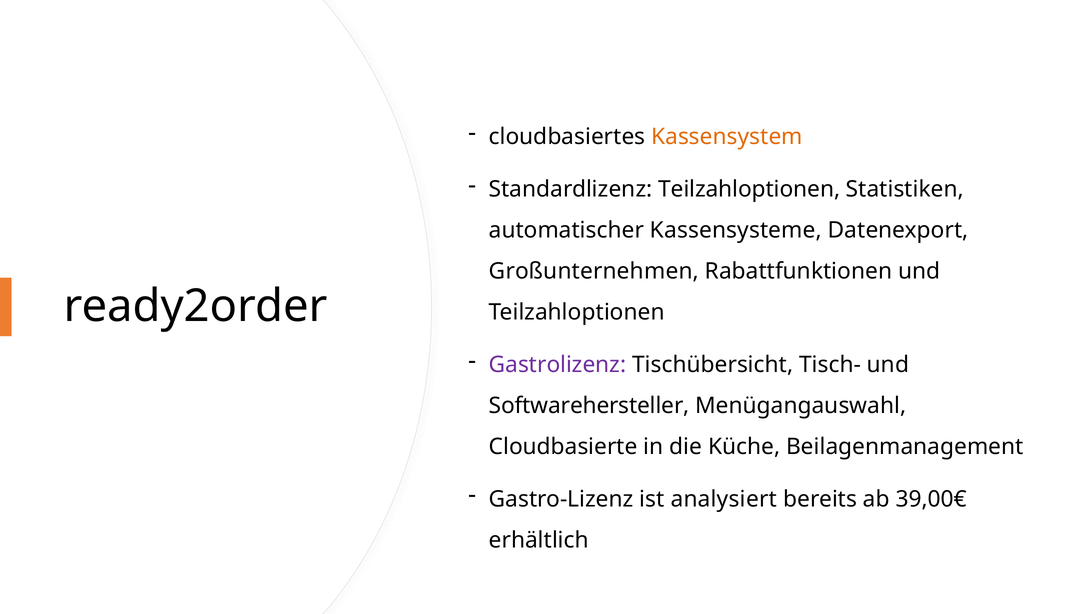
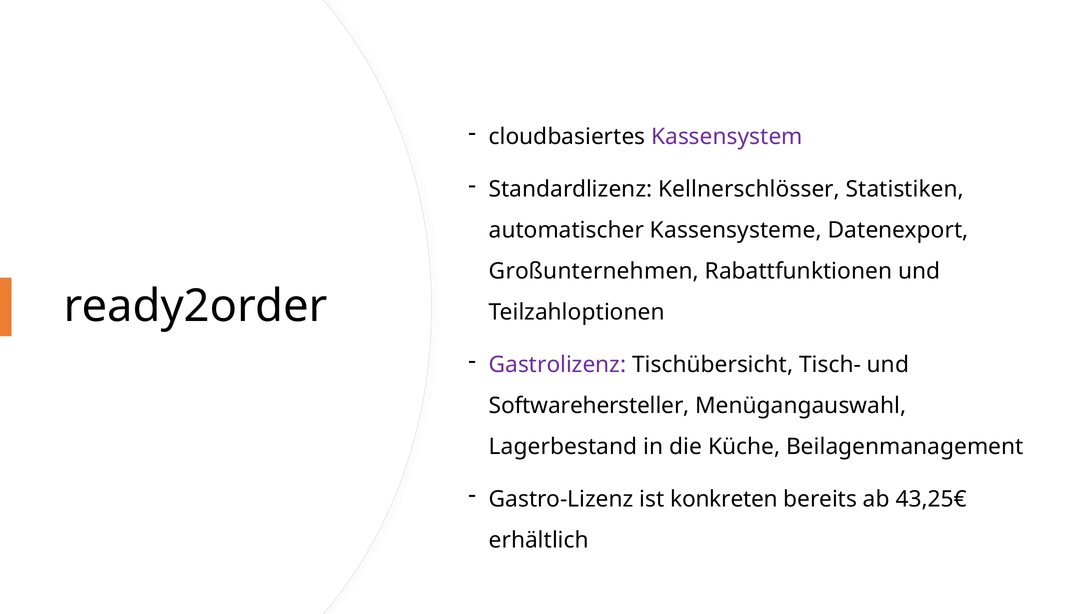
Kassensystem colour: orange -> purple (727, 137)
Standardlizenz Teilzahloptionen: Teilzahloptionen -> Kellnerschlösser (749, 189)
Cloudbasierte: Cloudbasierte -> Lagerbestand (563, 447)
analysiert: analysiert -> konkreten (724, 499)
39,00€: 39,00€ -> 43,25€ (931, 499)
